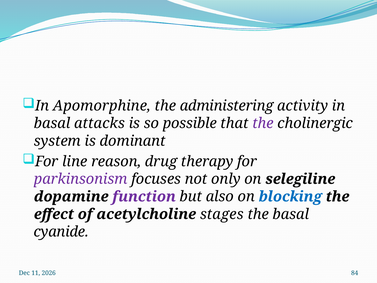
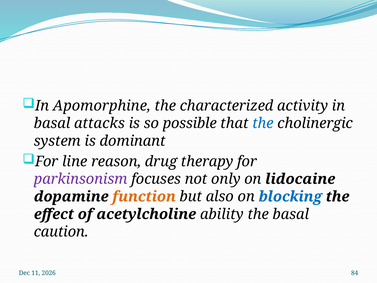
administering: administering -> characterized (227, 106)
the colour: purple -> blue (263, 123)
selegiline: selegiline -> lidocaine (300, 179)
function colour: purple -> orange (144, 196)
stages: stages -> ability (222, 214)
cyanide: cyanide -> caution (61, 232)
